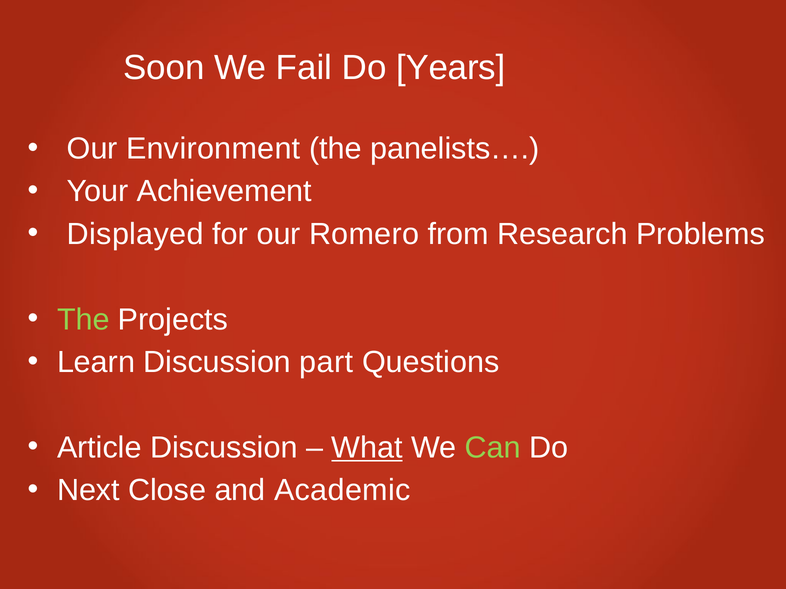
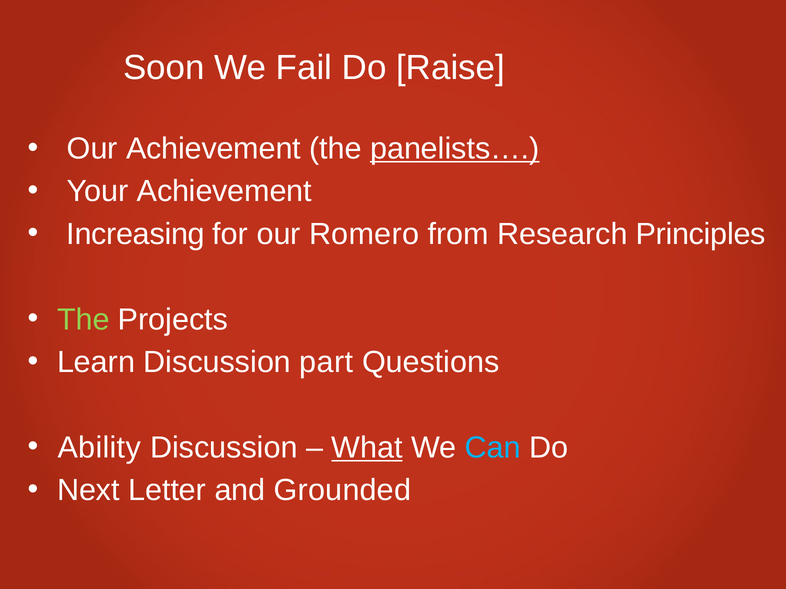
Years: Years -> Raise (451, 68)
Our Environment: Environment -> Achievement (213, 149)
panelists… underline: none -> present (455, 149)
Displayed: Displayed -> Increasing (136, 234)
Problems: Problems -> Principles (701, 234)
Article: Article -> Ability (99, 448)
Can colour: light green -> light blue (493, 448)
Close: Close -> Letter (167, 491)
Academic: Academic -> Grounded (342, 491)
